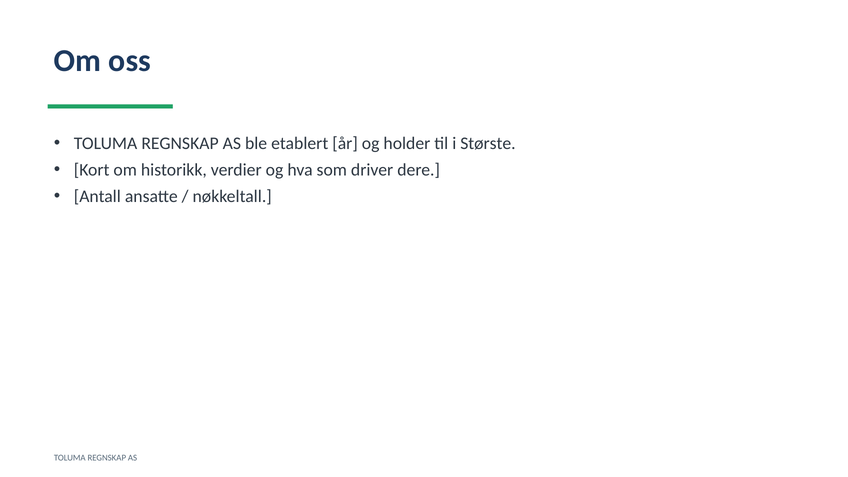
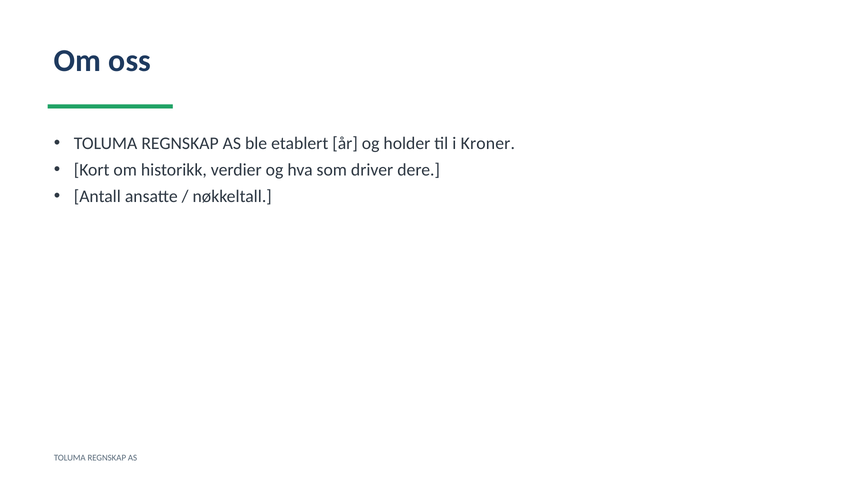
Største: Største -> Kroner (488, 144)
